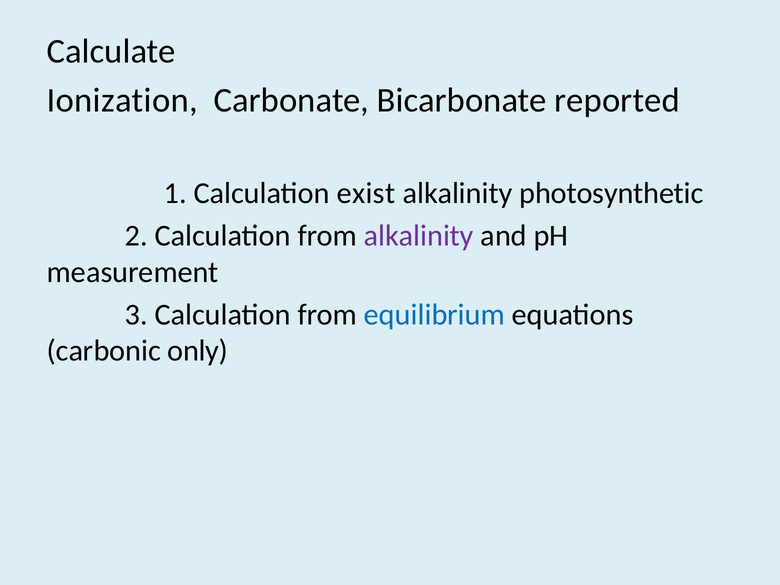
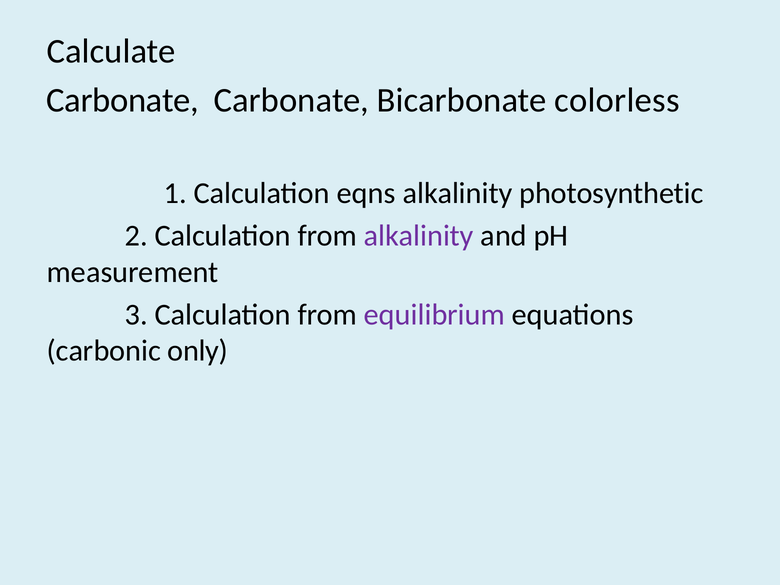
Ionization: Ionization -> Carbonate (123, 100)
reported: reported -> colorless (617, 100)
exist: exist -> eqns (366, 193)
equilibrium colour: blue -> purple (434, 315)
